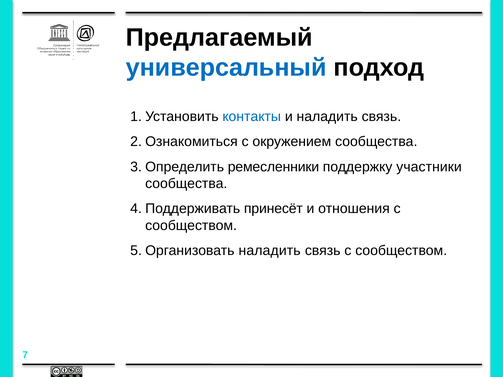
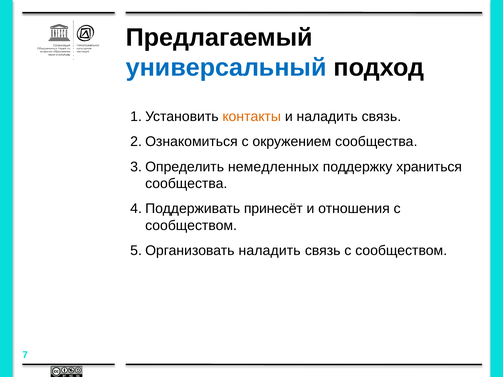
контакты colour: blue -> orange (252, 117)
ремесленники: ремесленники -> немедленных (273, 167)
участники: участники -> храниться (429, 167)
